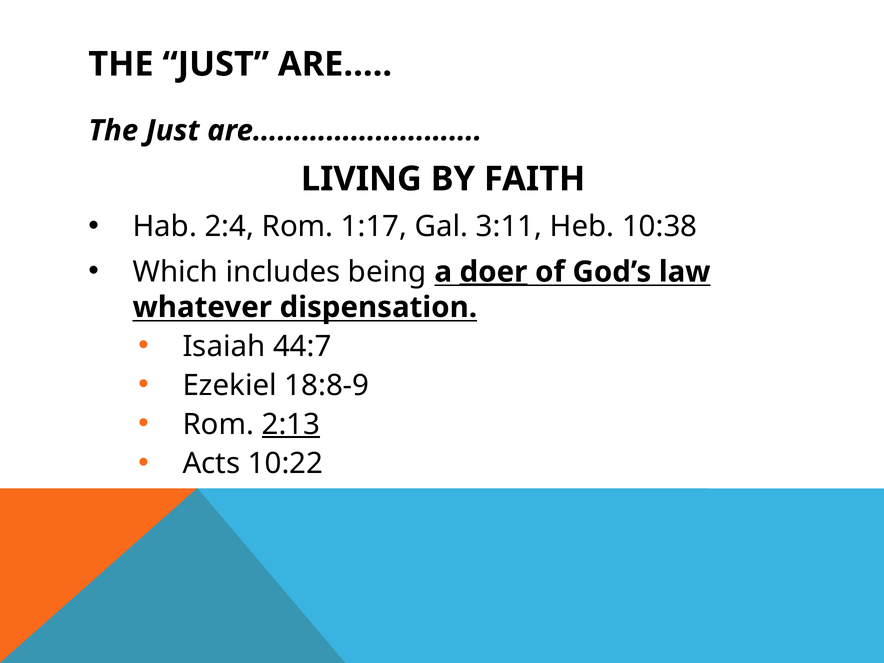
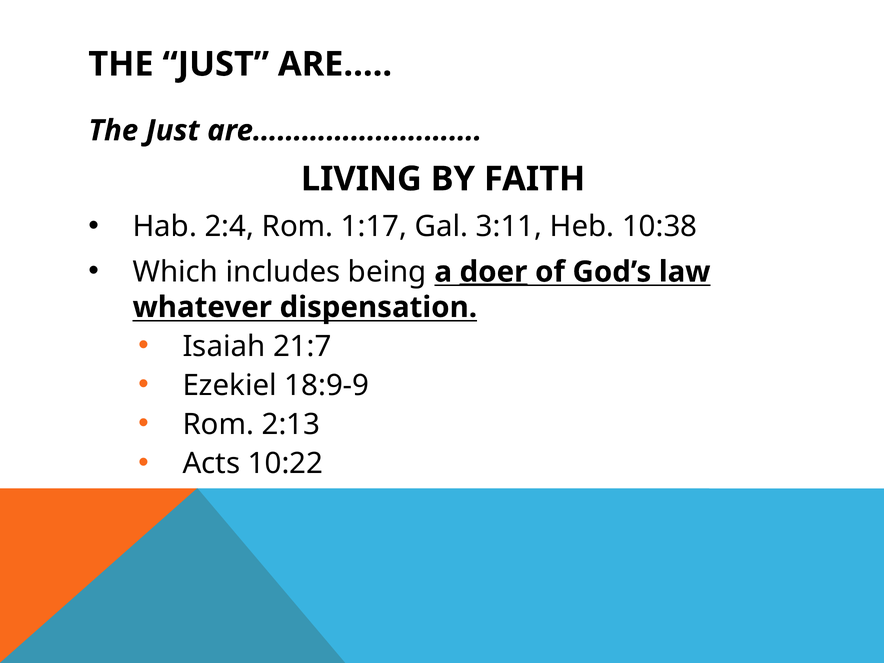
44:7: 44:7 -> 21:7 (302, 346)
18:8-9: 18:8-9 -> 18:9-9 (327, 385)
2:13 underline: present -> none (291, 424)
